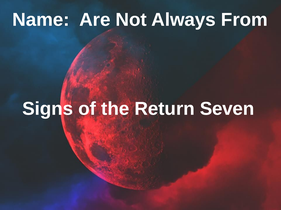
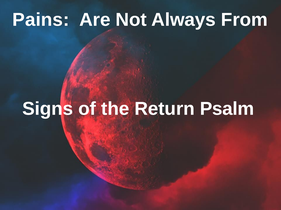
Name: Name -> Pains (41, 20)
Seven: Seven -> Psalm (227, 109)
